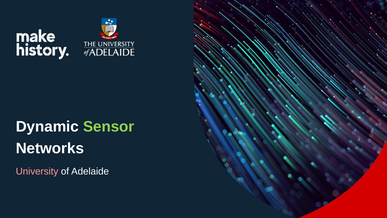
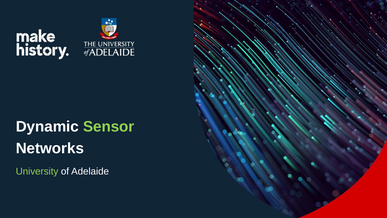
University colour: pink -> light green (37, 171)
